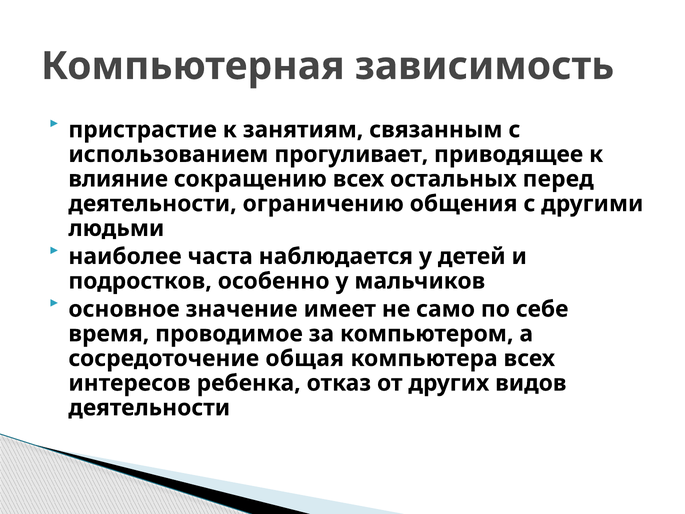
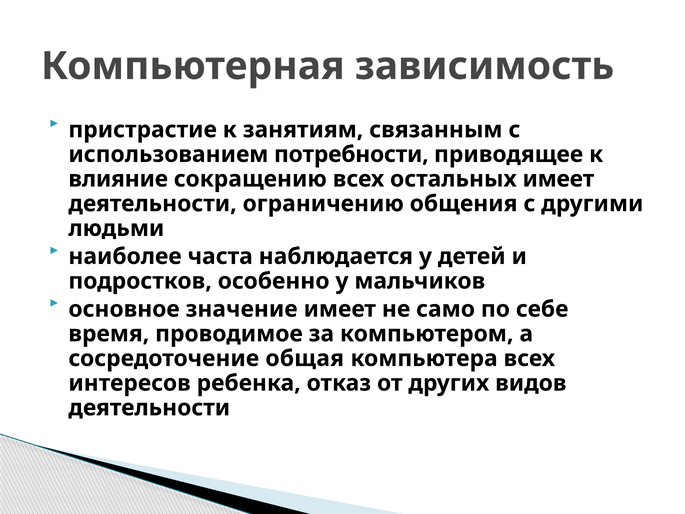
прогуливает: прогуливает -> потребности (351, 154)
остальных перед: перед -> имеет (558, 179)
